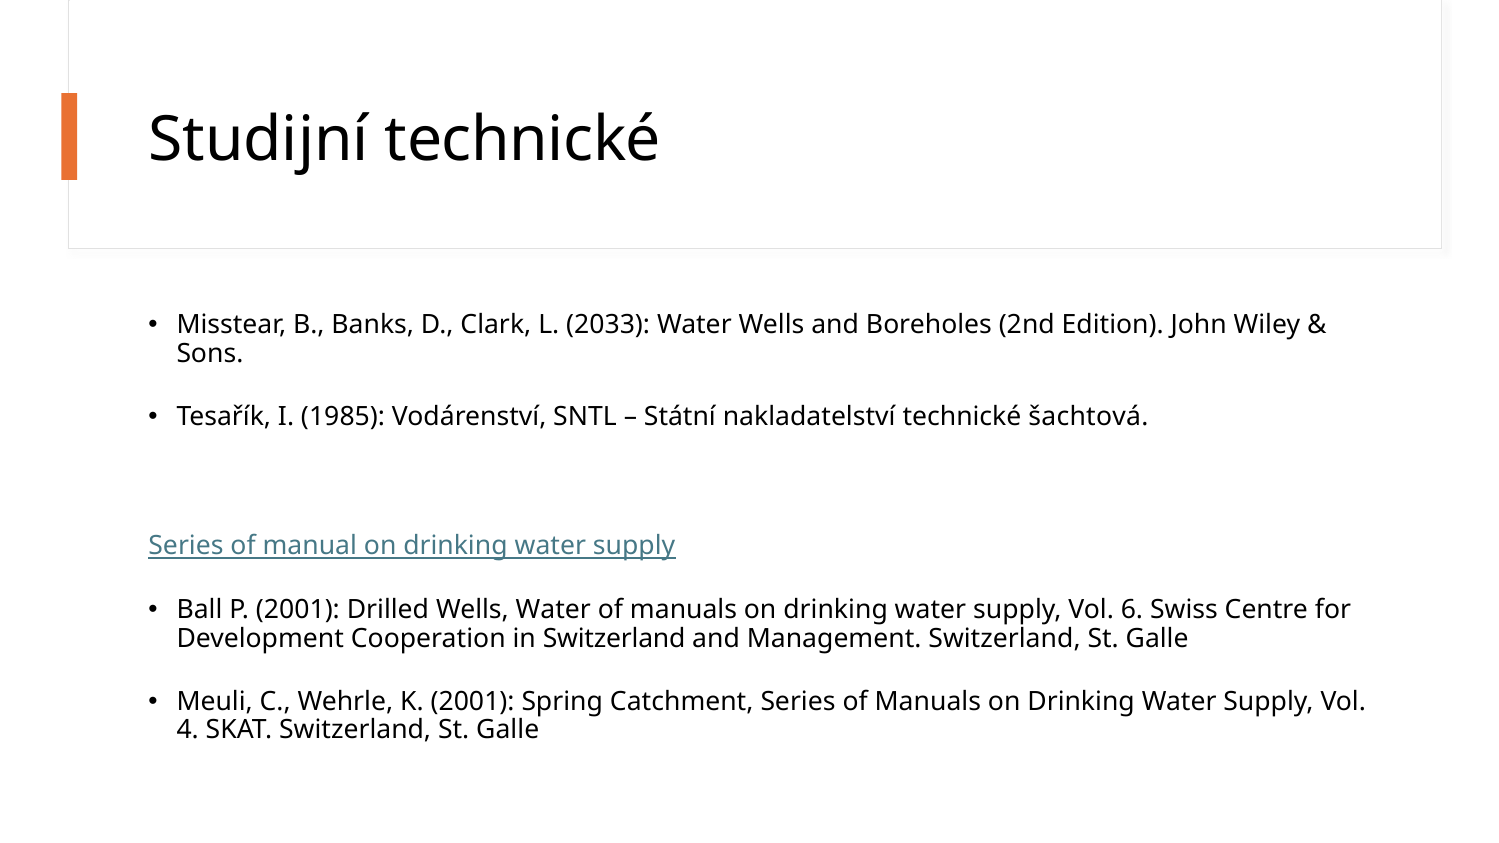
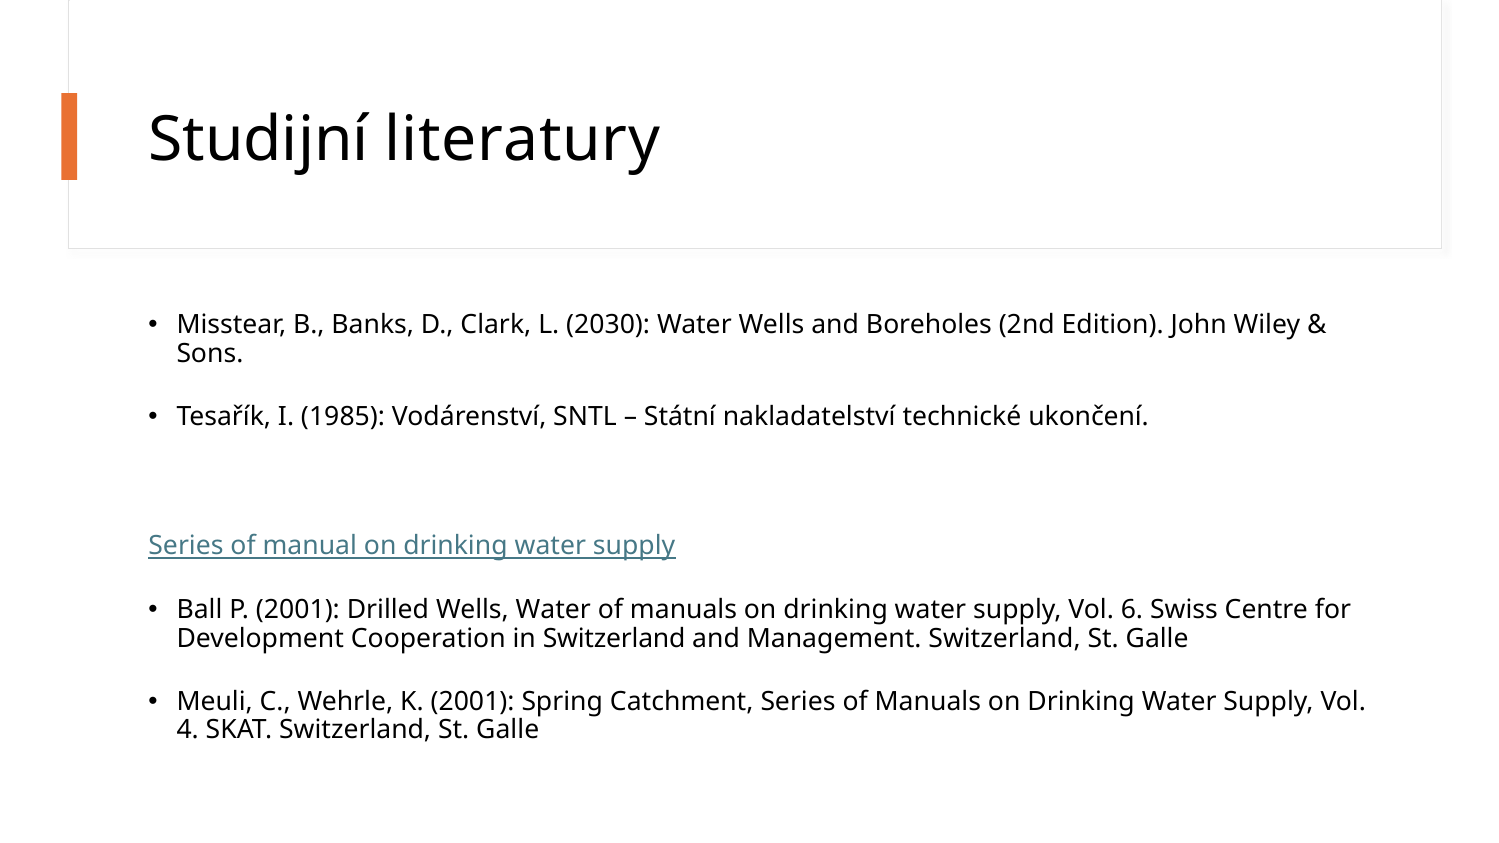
Studijní technické: technické -> literatury (523, 140)
2033: 2033 -> 2030 (608, 325)
šachtová: šachtová -> ukončení (1089, 417)
